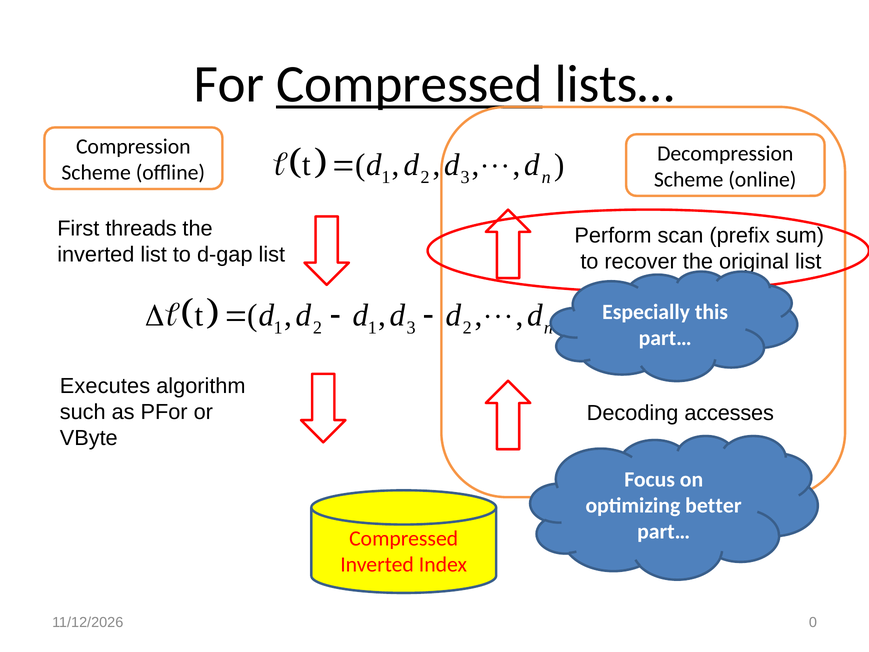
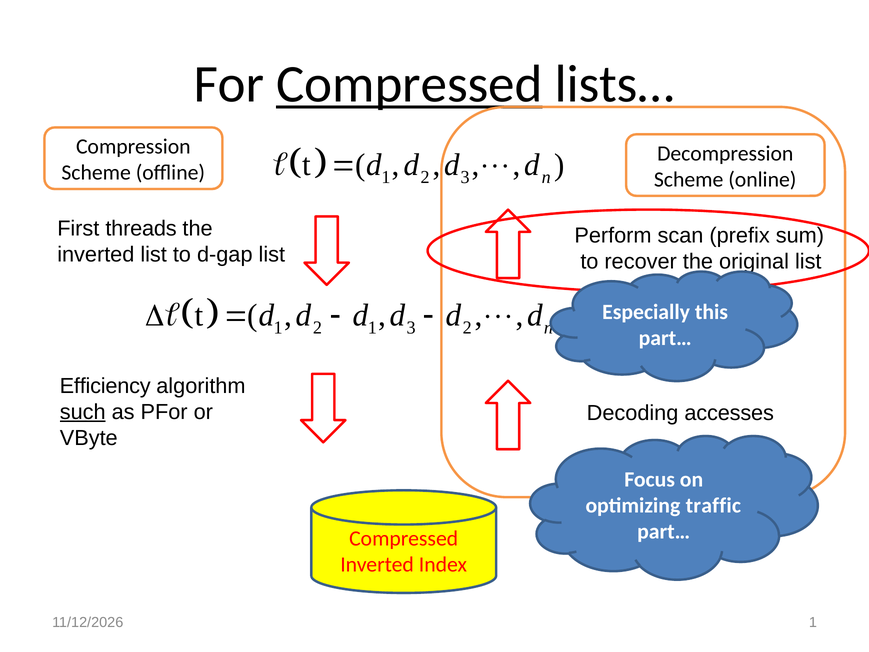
Executes: Executes -> Efficiency (105, 386)
such underline: none -> present (83, 412)
better: better -> traffic (713, 505)
0: 0 -> 1 (813, 622)
